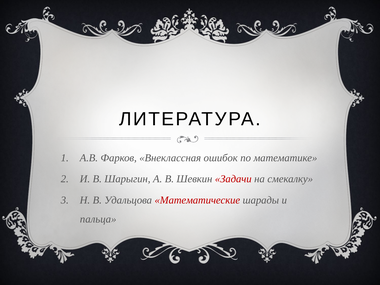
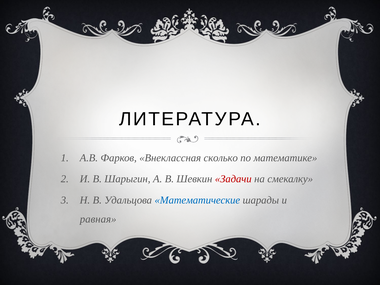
ошибок: ошибок -> сколько (221, 158)
Математические colour: red -> blue (197, 200)
пальца: пальца -> равная (98, 219)
